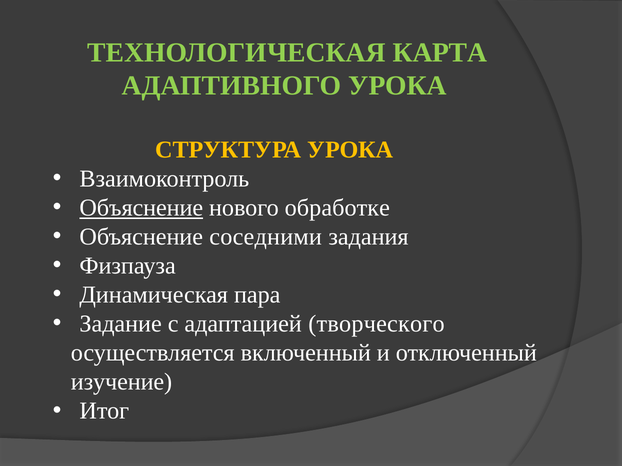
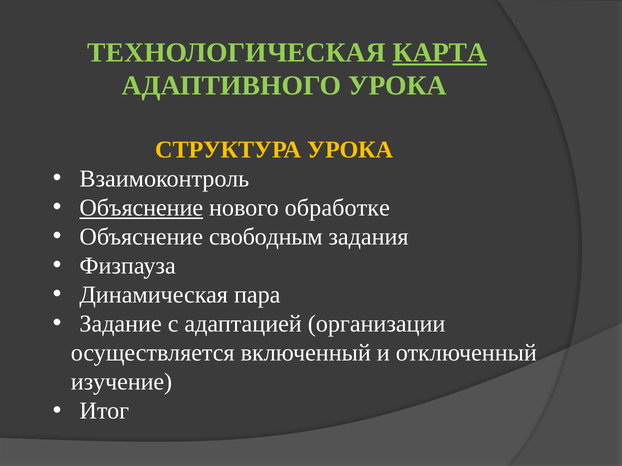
КАРТА underline: none -> present (440, 53)
соседними: соседними -> свободным (266, 237)
творческого: творческого -> организации (377, 324)
